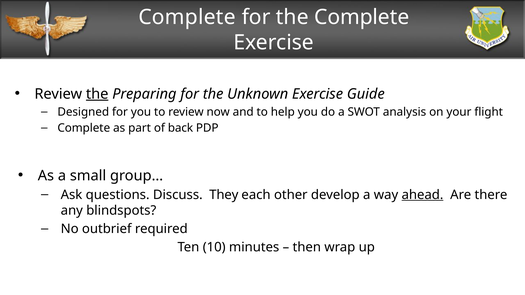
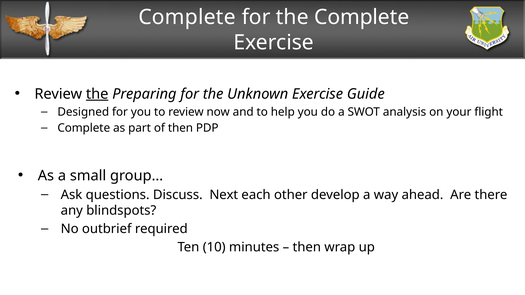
of back: back -> then (180, 128)
They: They -> Next (224, 195)
ahead underline: present -> none (423, 195)
